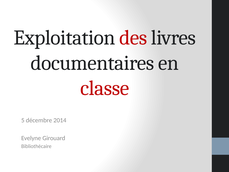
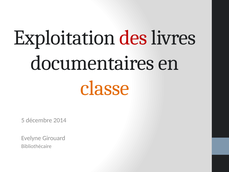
classe colour: red -> orange (105, 88)
